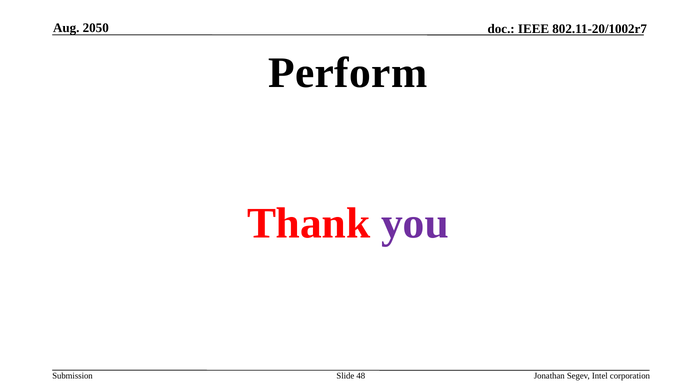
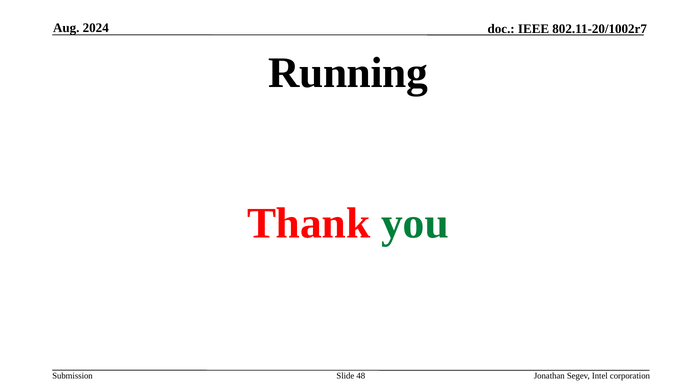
2050: 2050 -> 2024 (96, 28)
Perform: Perform -> Running (348, 73)
you colour: purple -> green (415, 223)
